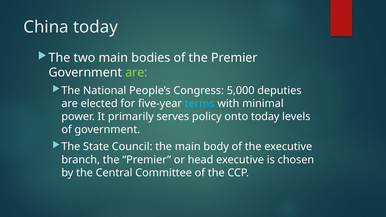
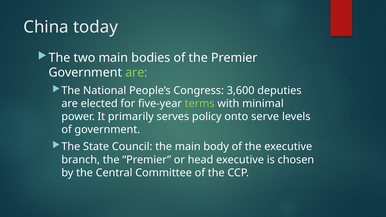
5,000: 5,000 -> 3,600 (241, 91)
terms colour: light blue -> light green (200, 104)
onto today: today -> serve (265, 117)
